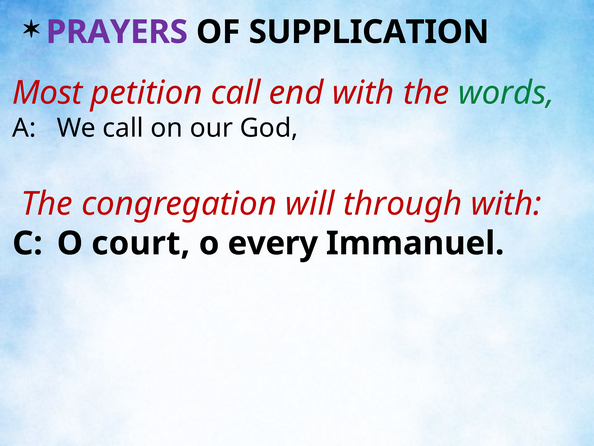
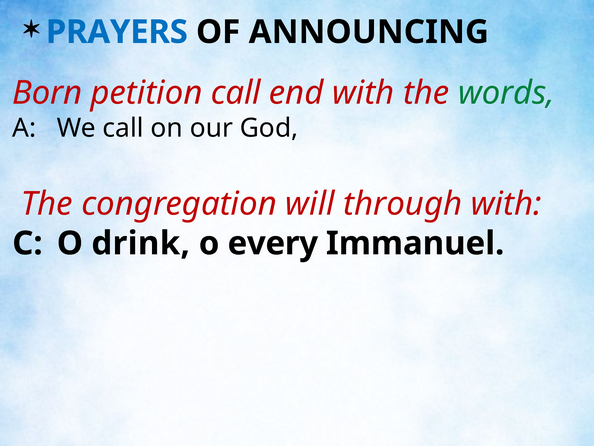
PRAYERS colour: purple -> blue (117, 32)
SUPPLICATION: SUPPLICATION -> ANNOUNCING (369, 32)
Most: Most -> Born (47, 93)
court: court -> drink (141, 243)
